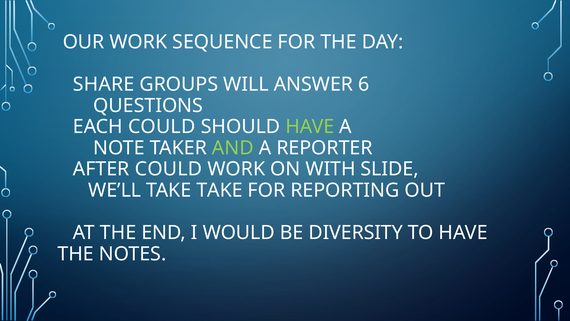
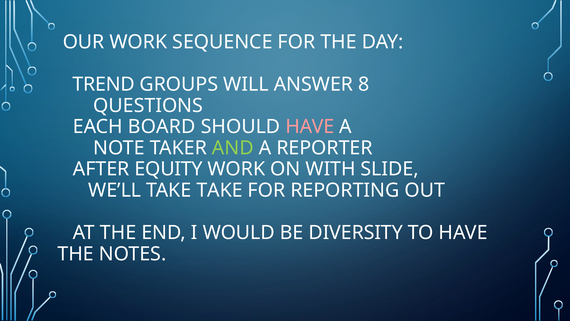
SHARE: SHARE -> TREND (104, 84)
6: 6 -> 8 (364, 84)
EACH COULD: COULD -> BOARD (162, 127)
HAVE colour: light green -> pink (310, 127)
AFTER COULD: COULD -> EQUITY (169, 169)
